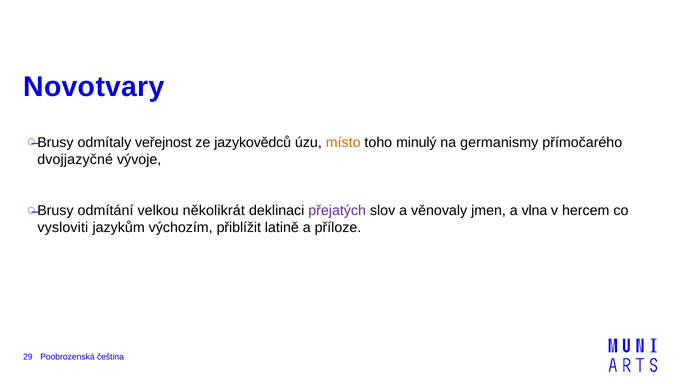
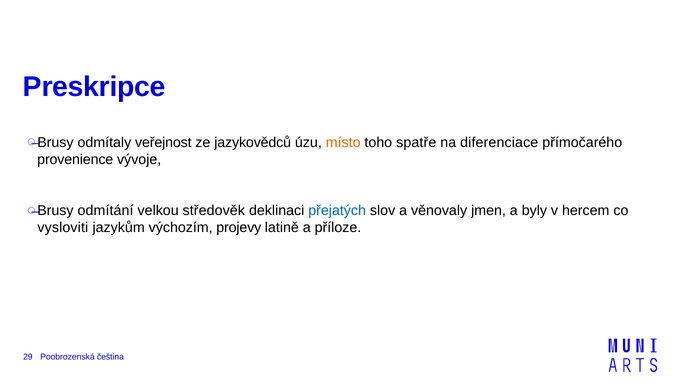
Novotvary: Novotvary -> Preskripce (94, 87)
minulý: minulý -> spatře (416, 142)
germanismy: germanismy -> diferenciace (499, 142)
dvojjazyčné: dvojjazyčné -> provenience (75, 159)
několikrát: několikrát -> středověk (214, 210)
přejatých colour: purple -> blue (337, 210)
vlna: vlna -> byly (534, 210)
přiblížit: přiblížit -> projevy (239, 227)
